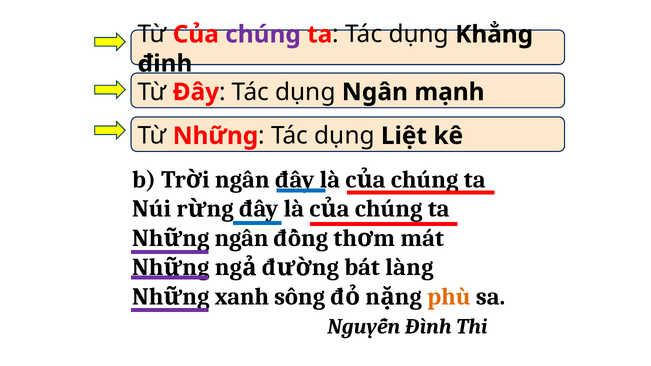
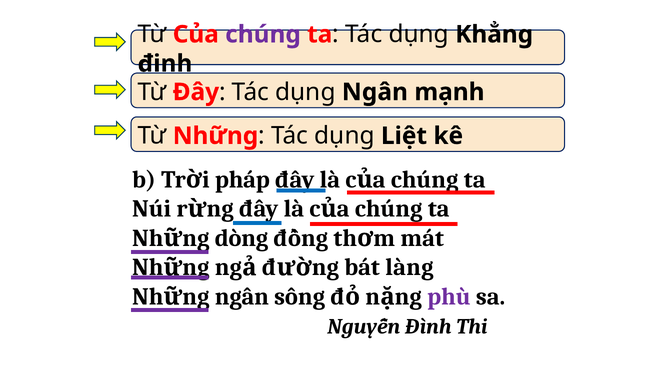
ngân: ngân -> pháp (242, 180)
ngân: ngân -> dòng (242, 238)
xanh: xanh -> ngân (242, 297)
phù colour: orange -> purple (449, 297)
